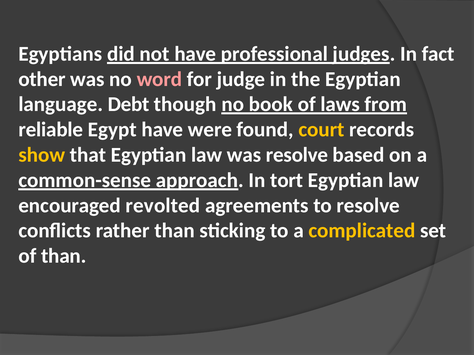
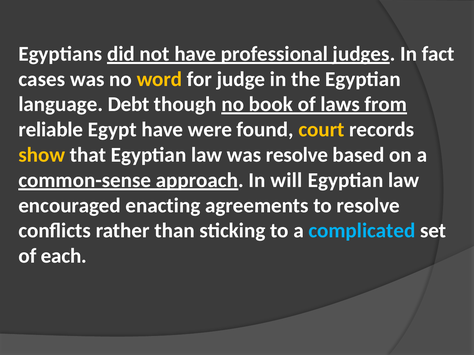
other: other -> cases (42, 79)
word colour: pink -> yellow (159, 79)
tort: tort -> will (287, 180)
revolted: revolted -> enacting (163, 206)
complicated colour: yellow -> light blue (362, 231)
of than: than -> each (64, 256)
